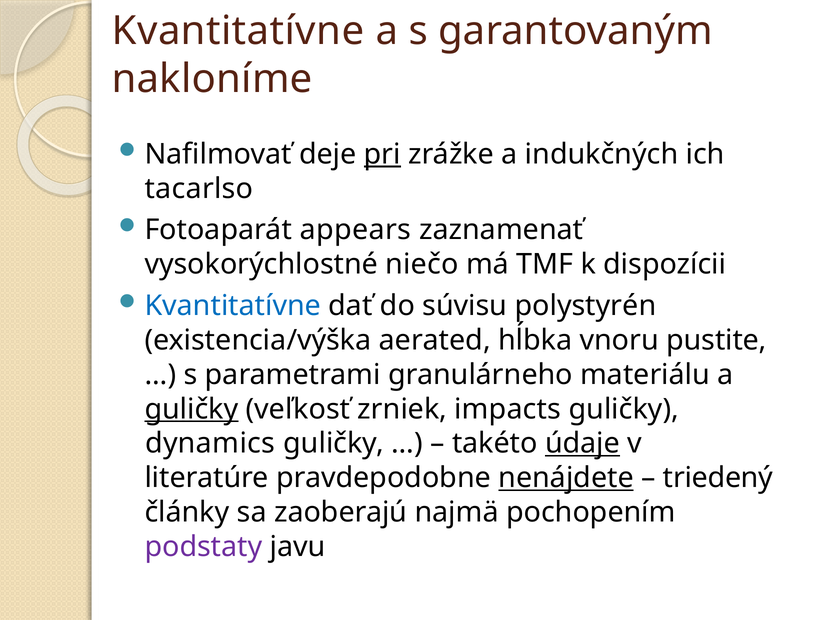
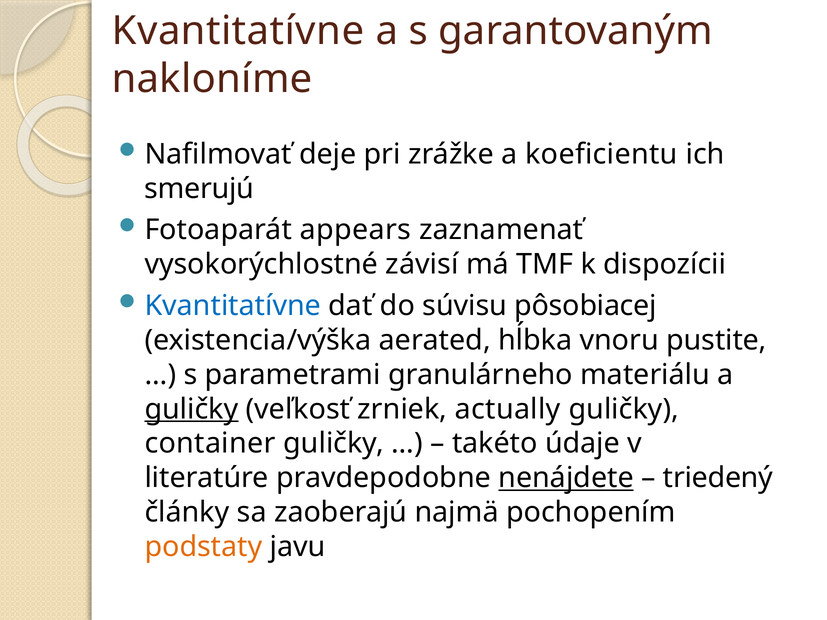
pri underline: present -> none (382, 154)
indukčných: indukčných -> koeficientu (601, 154)
tacarlso: tacarlso -> smerujú (199, 189)
niečo: niečo -> závisí (422, 265)
polystyrén: polystyrén -> pôsobiacej (586, 306)
impacts: impacts -> actually (508, 409)
dynamics: dynamics -> container (210, 444)
údaje underline: present -> none (583, 444)
podstaty colour: purple -> orange (203, 547)
